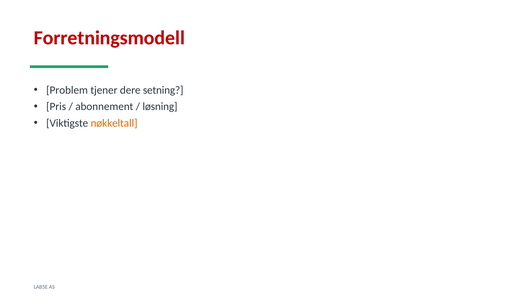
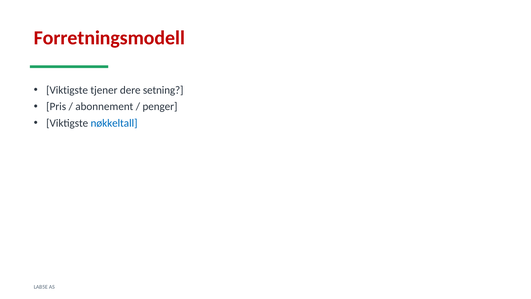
Problem: Problem -> Viktigste (67, 90)
løsning: løsning -> penger (160, 107)
nøkkeltall colour: orange -> blue (114, 123)
